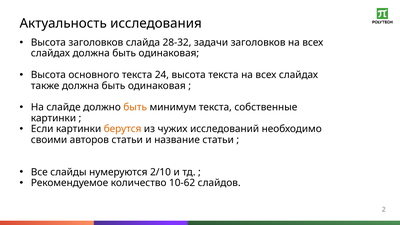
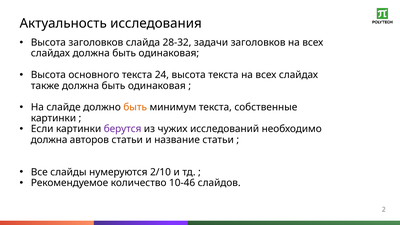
берутся colour: orange -> purple (123, 129)
своими: своими -> должна (49, 140)
10-62: 10-62 -> 10-46 (182, 183)
